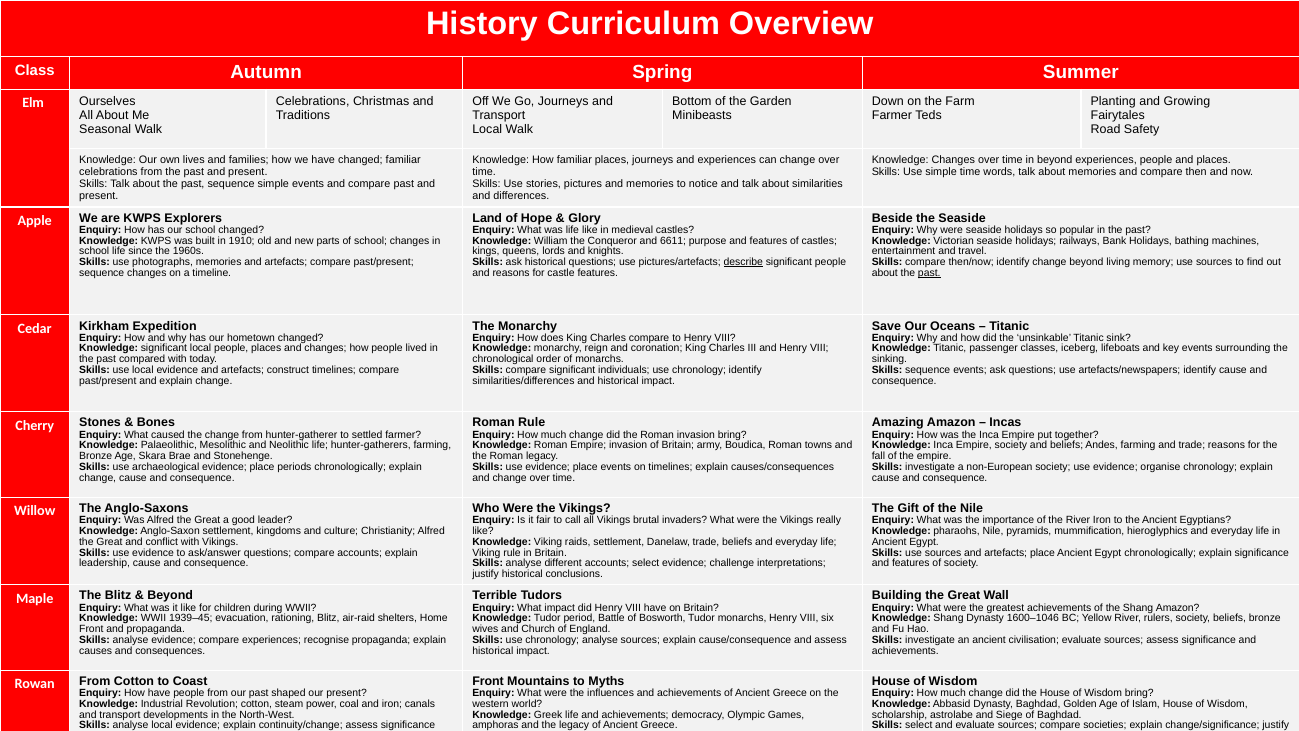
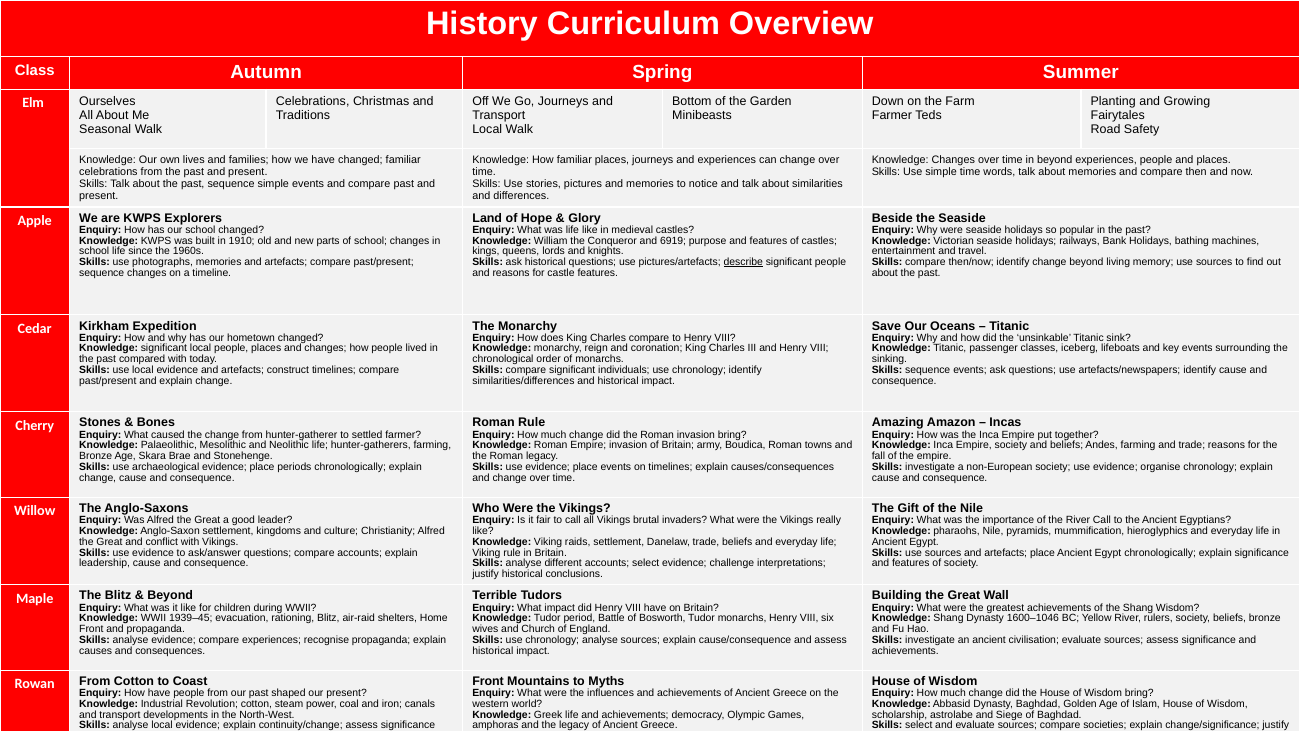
6611: 6611 -> 6919 (673, 241)
past underline: present -> none (929, 273)
River Iron: Iron -> Call (1102, 520)
Shang Amazon: Amazon -> Wisdom (1178, 608)
